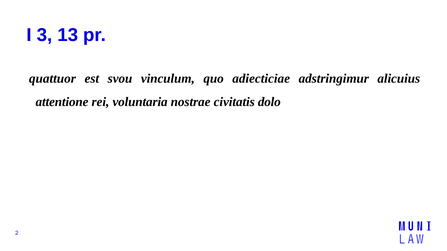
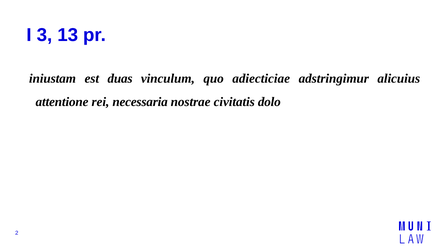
quattuor: quattuor -> iniustam (52, 79)
svou: svou -> duas (120, 79)
voluntaria: voluntaria -> necessaria (140, 102)
